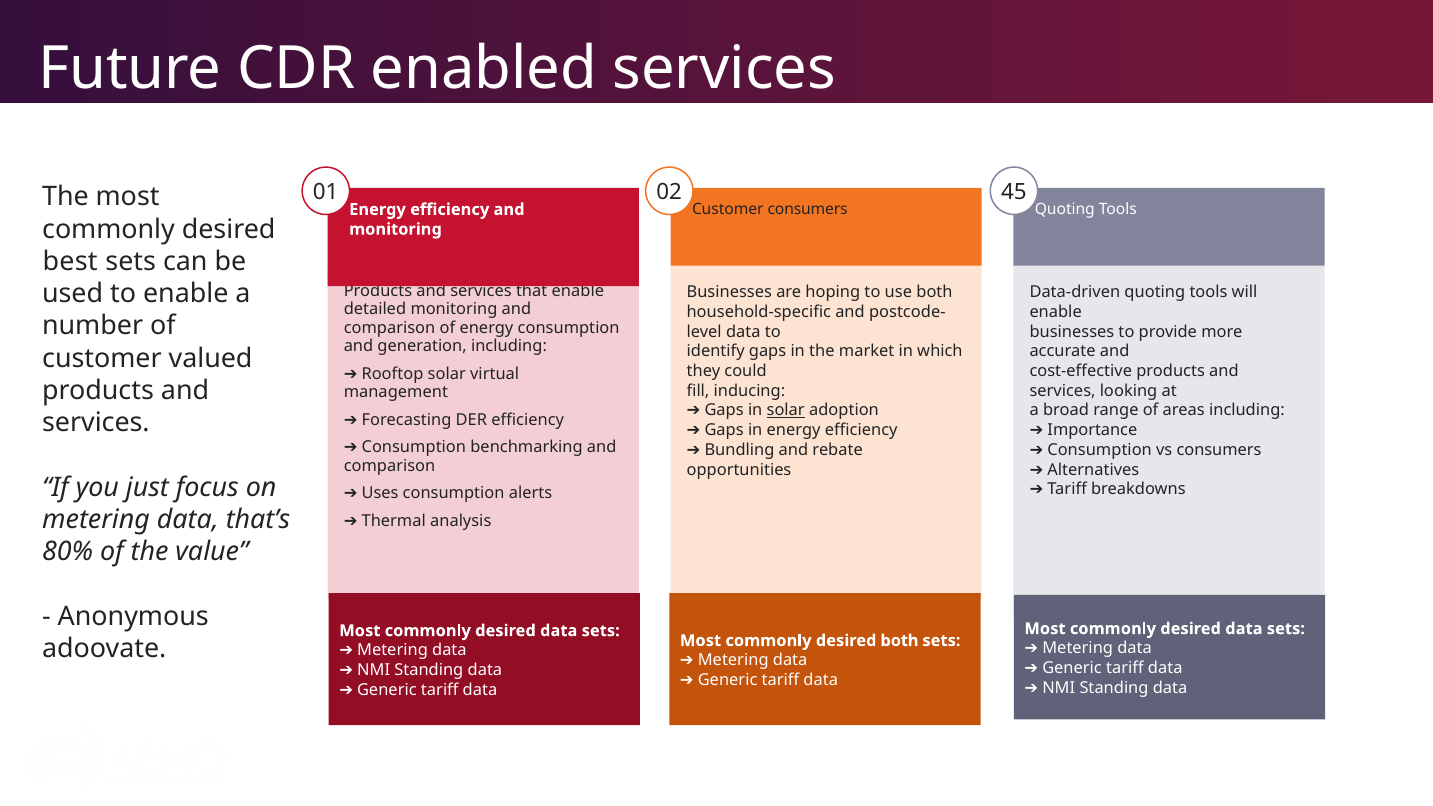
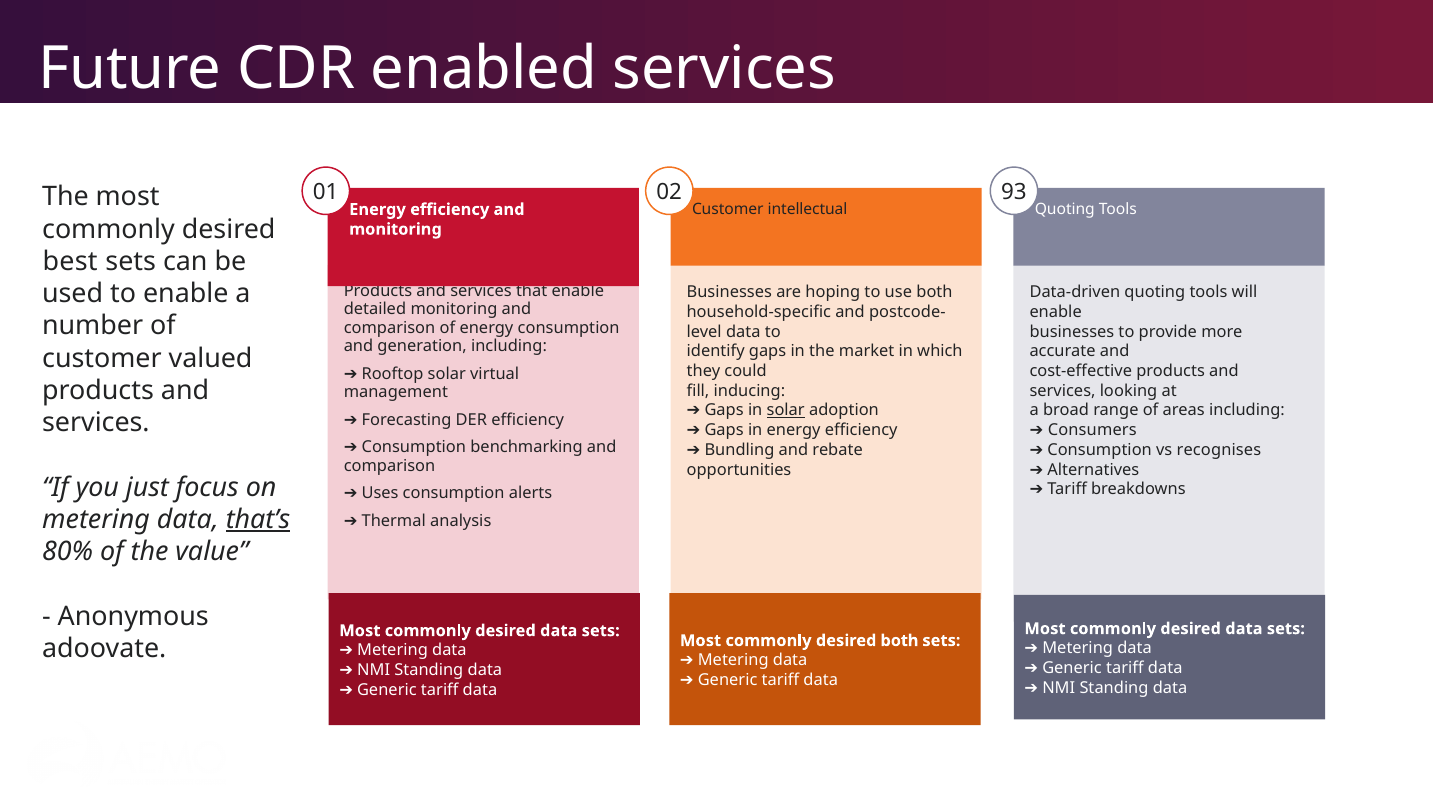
45: 45 -> 93 (1014, 192)
Customer consumers: consumers -> intellectual (808, 209)
Importance: Importance -> Consumers (1092, 430)
vs consumers: consumers -> recognises (1219, 450)
that’s underline: none -> present (258, 520)
